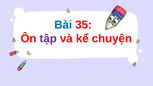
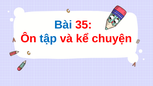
tập colour: purple -> blue (48, 39)
